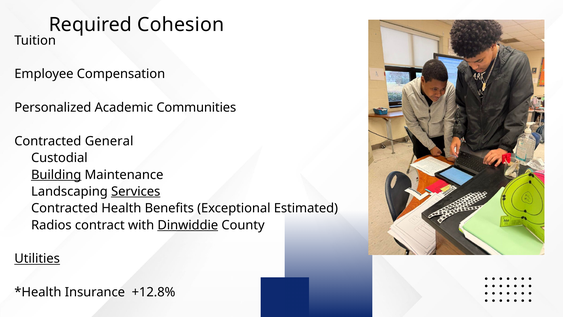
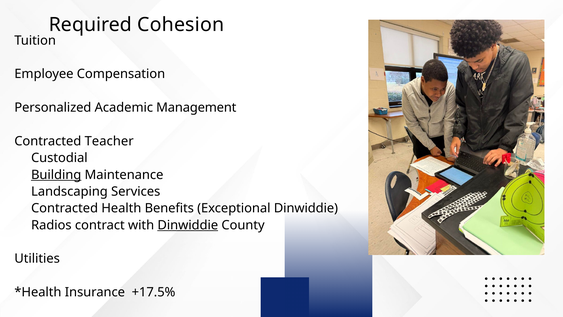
Communities: Communities -> Management (196, 108)
General: General -> Teacher (109, 141)
Services underline: present -> none (136, 191)
Exceptional Estimated: Estimated -> Dinwiddie (306, 208)
Utilities underline: present -> none (37, 258)
+12.8%: +12.8% -> +17.5% (154, 292)
